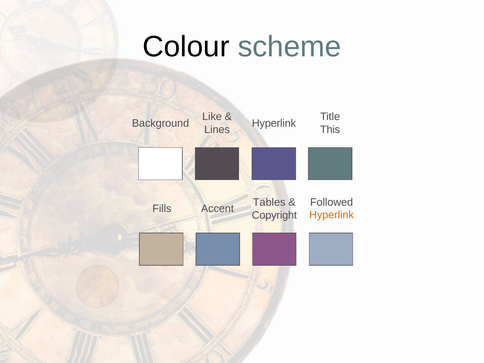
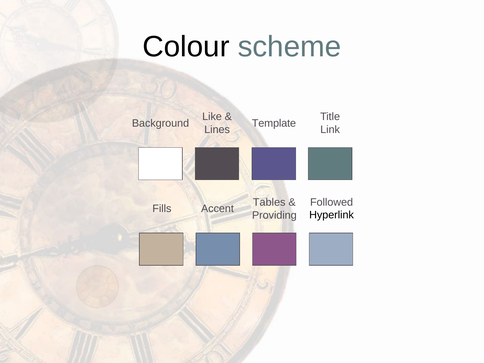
Hyperlink: Hyperlink -> Template (274, 123)
This: This -> Link (330, 130)
Hyperlink colour: orange -> black (332, 215)
Copyright: Copyright -> Providing (274, 215)
